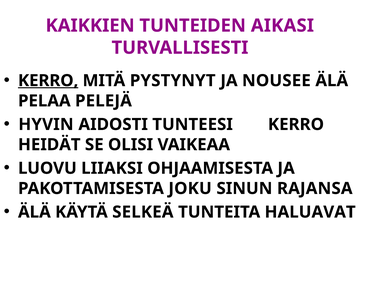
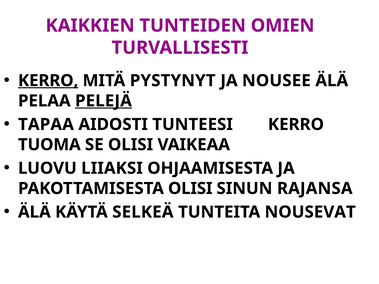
AIKASI: AIKASI -> OMIEN (283, 26)
PELEJÄ underline: none -> present (103, 101)
HYVIN: HYVIN -> TAPAA (46, 125)
HEIDÄT: HEIDÄT -> TUOMA (49, 145)
PAKOTTAMISESTA JOKU: JOKU -> OLISI (190, 189)
HALUAVAT: HALUAVAT -> NOUSEVAT (310, 212)
